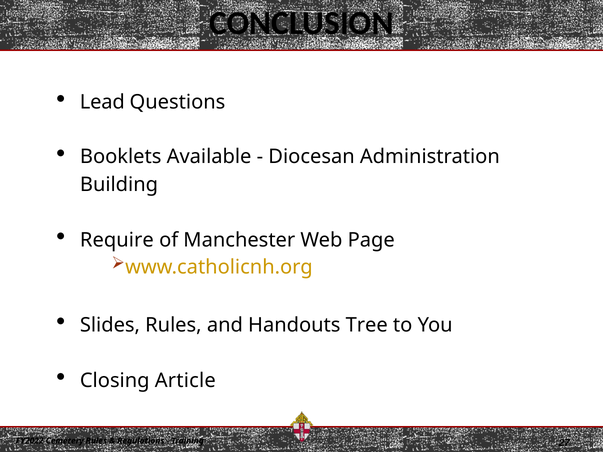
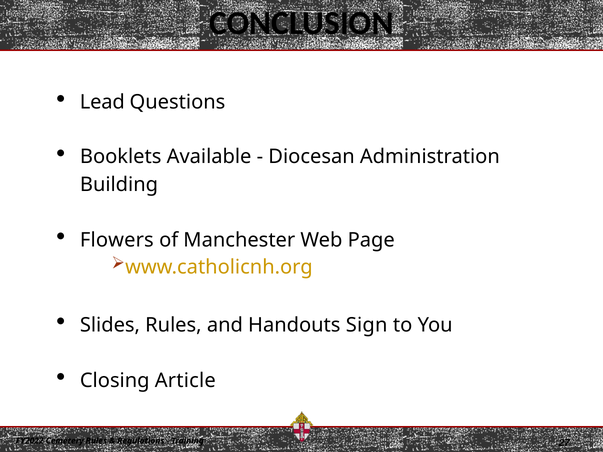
Require: Require -> Flowers (117, 240)
Tree: Tree -> Sign (367, 325)
